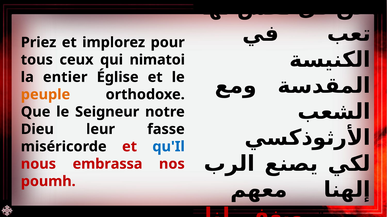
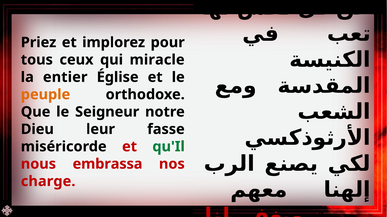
nimatoi: nimatoi -> miracle (157, 60)
qu'Il colour: blue -> green (169, 147)
poumh: poumh -> charge (48, 182)
